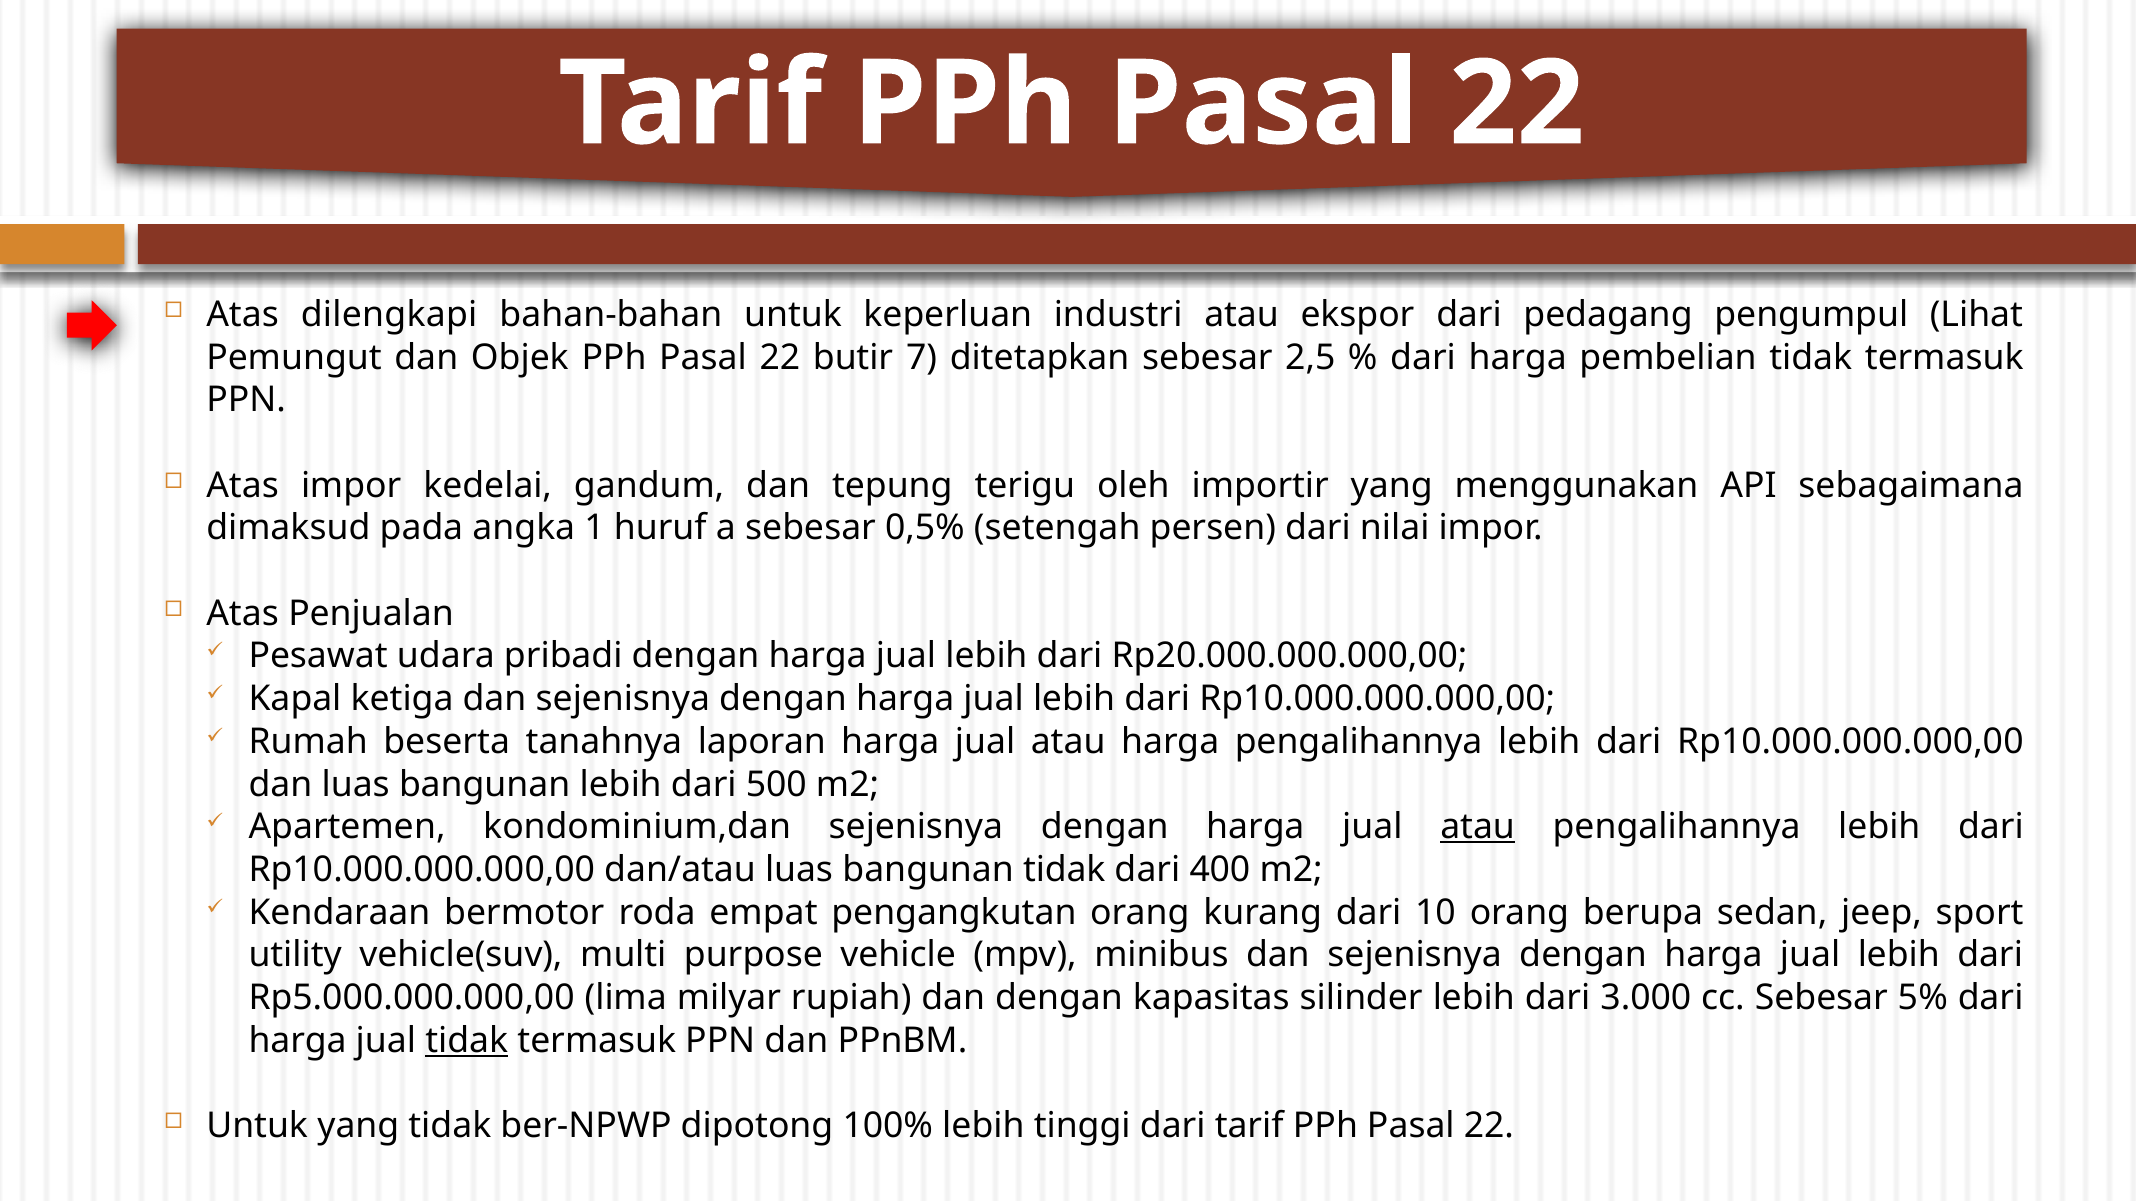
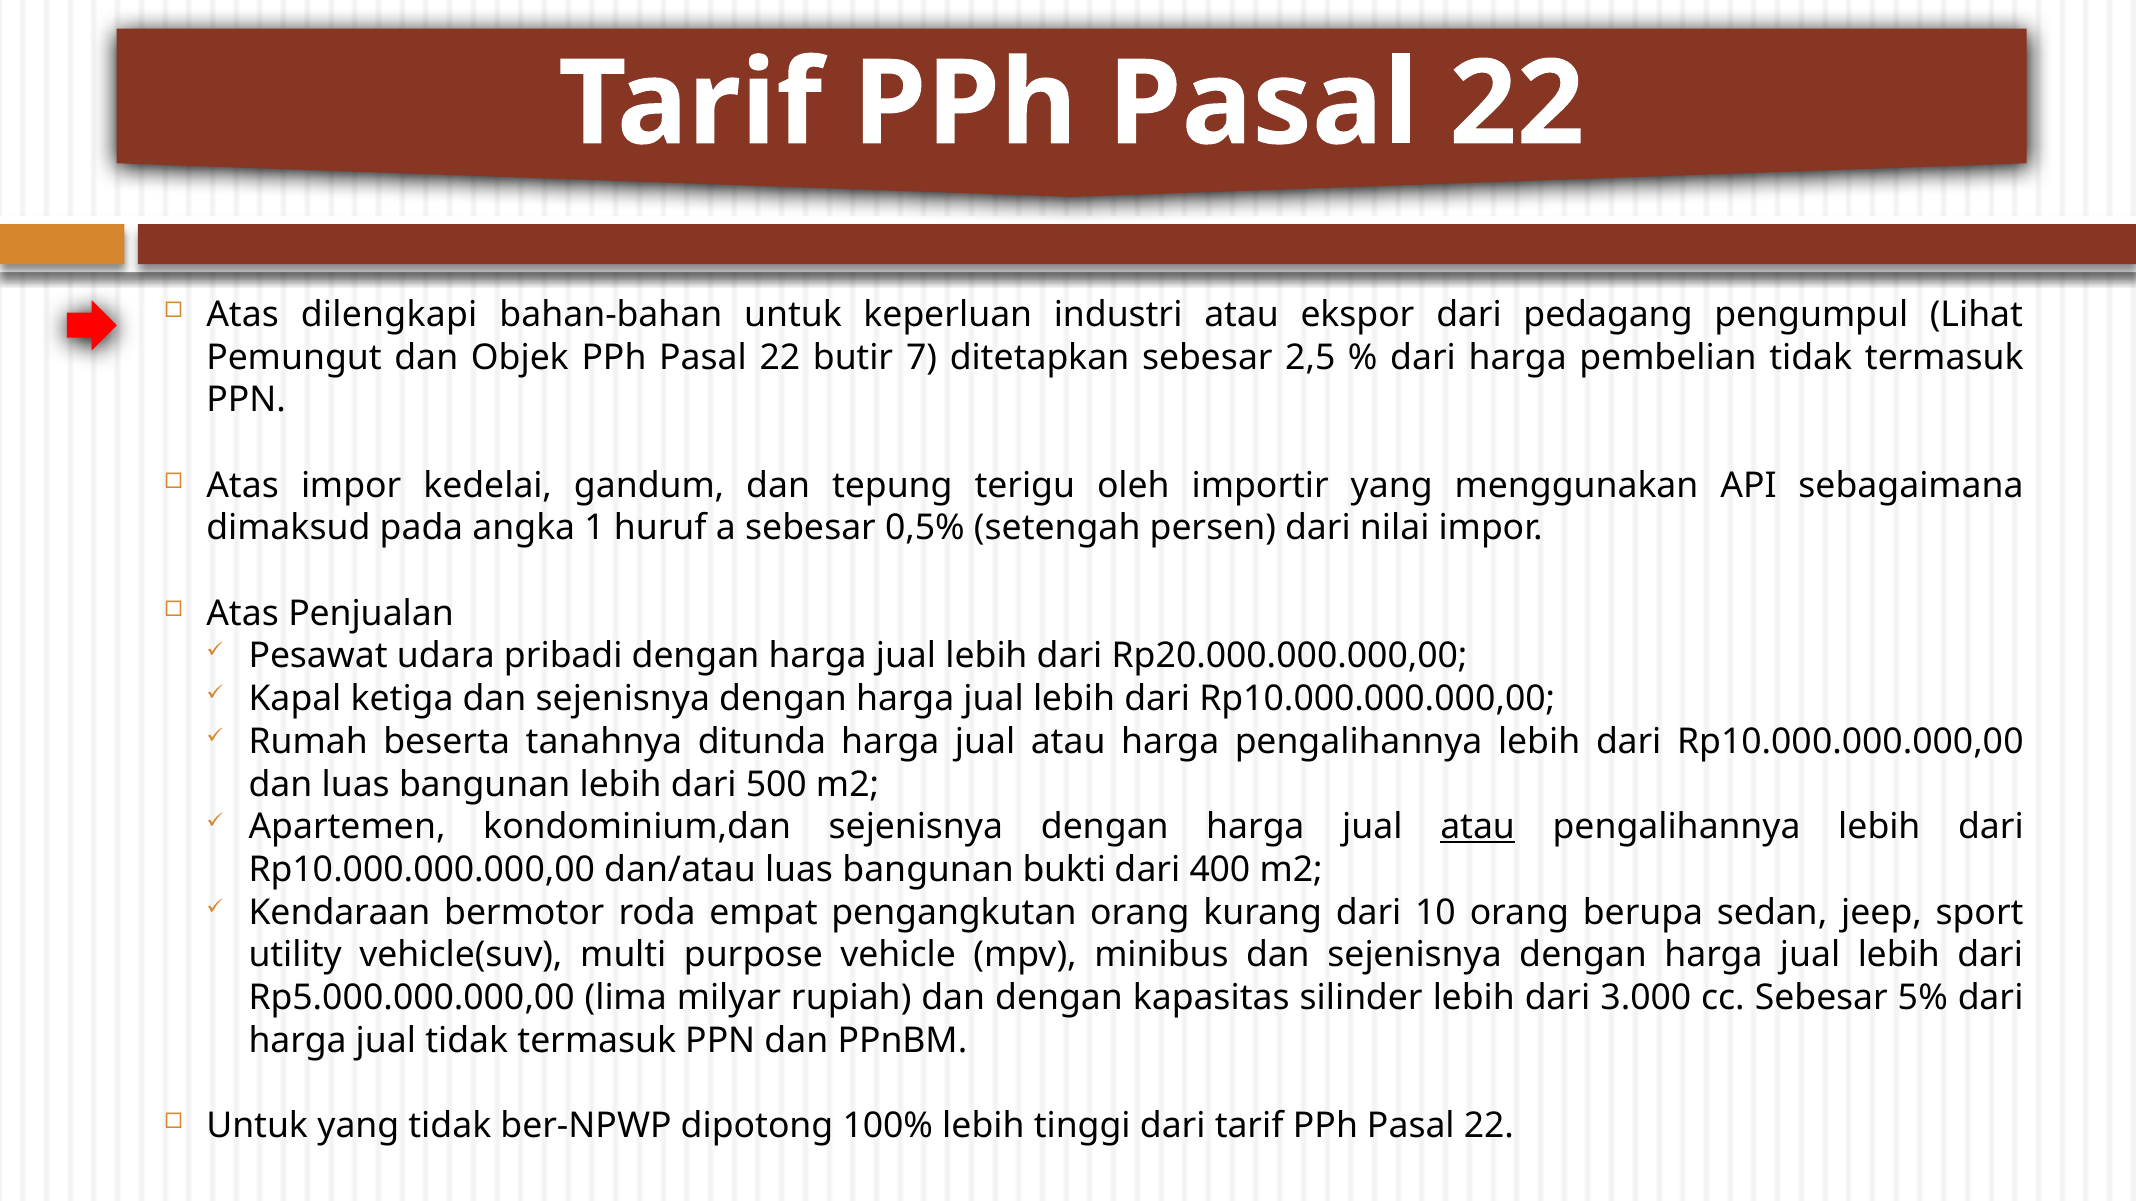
laporan: laporan -> ditunda (762, 742)
bangunan tidak: tidak -> bukti (1064, 870)
tidak underline: present -> none (467, 1041)
